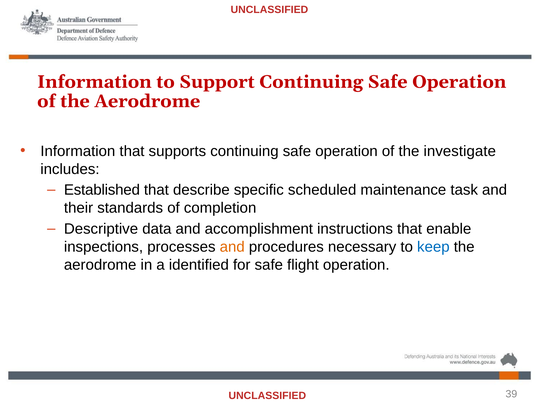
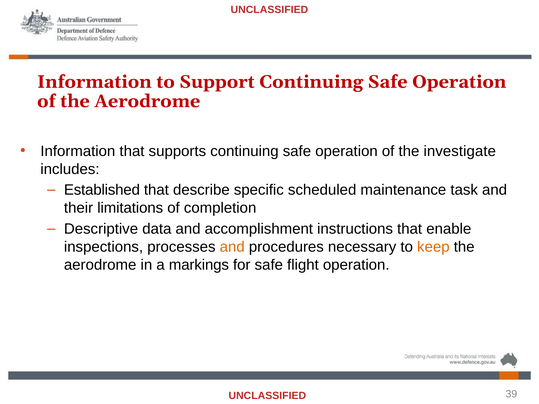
standards: standards -> limitations (130, 208)
keep colour: blue -> orange (433, 247)
identified: identified -> markings (199, 265)
